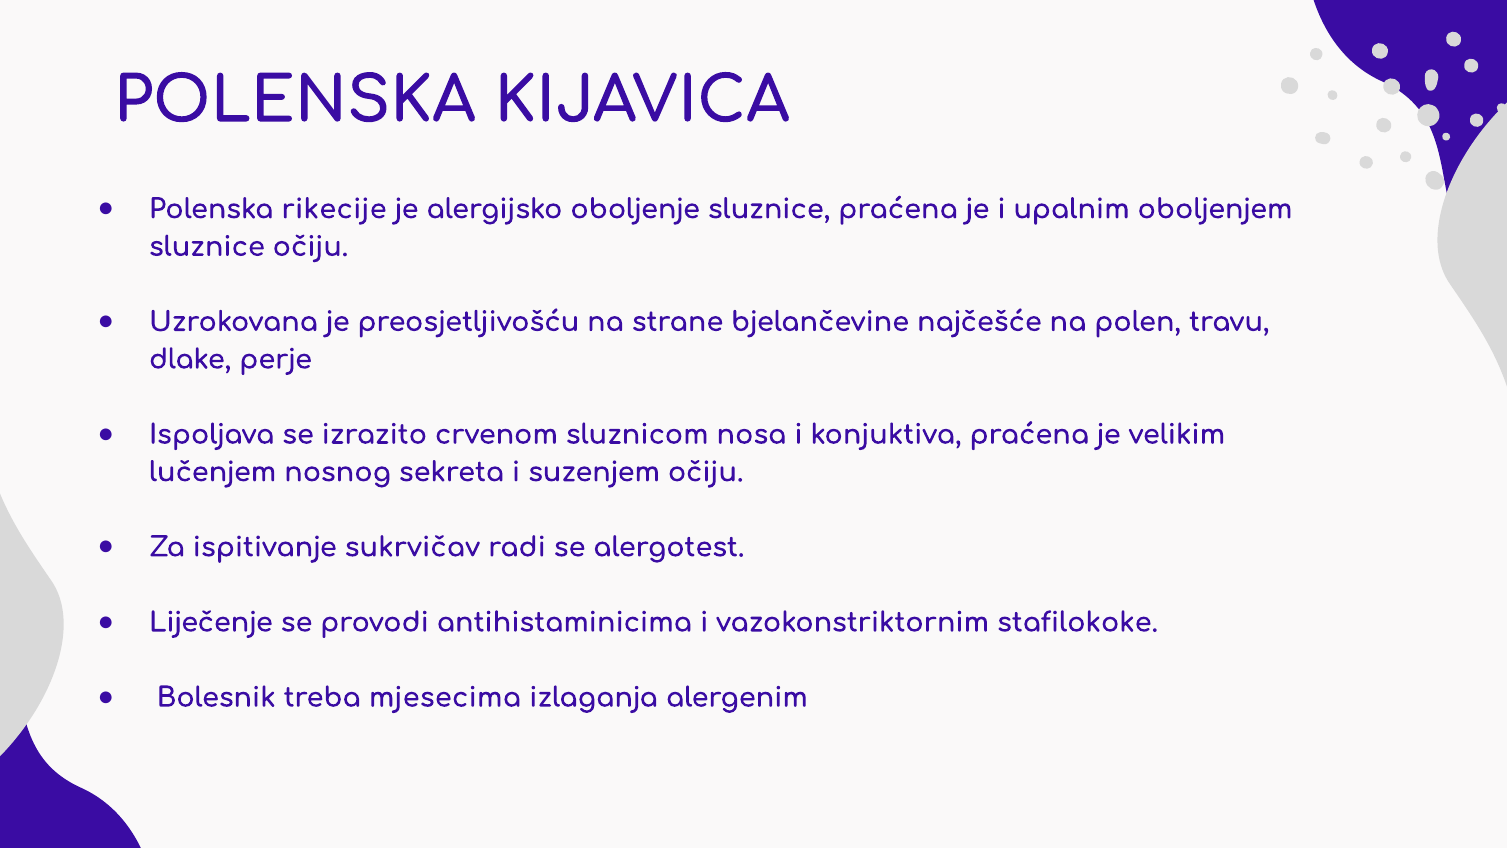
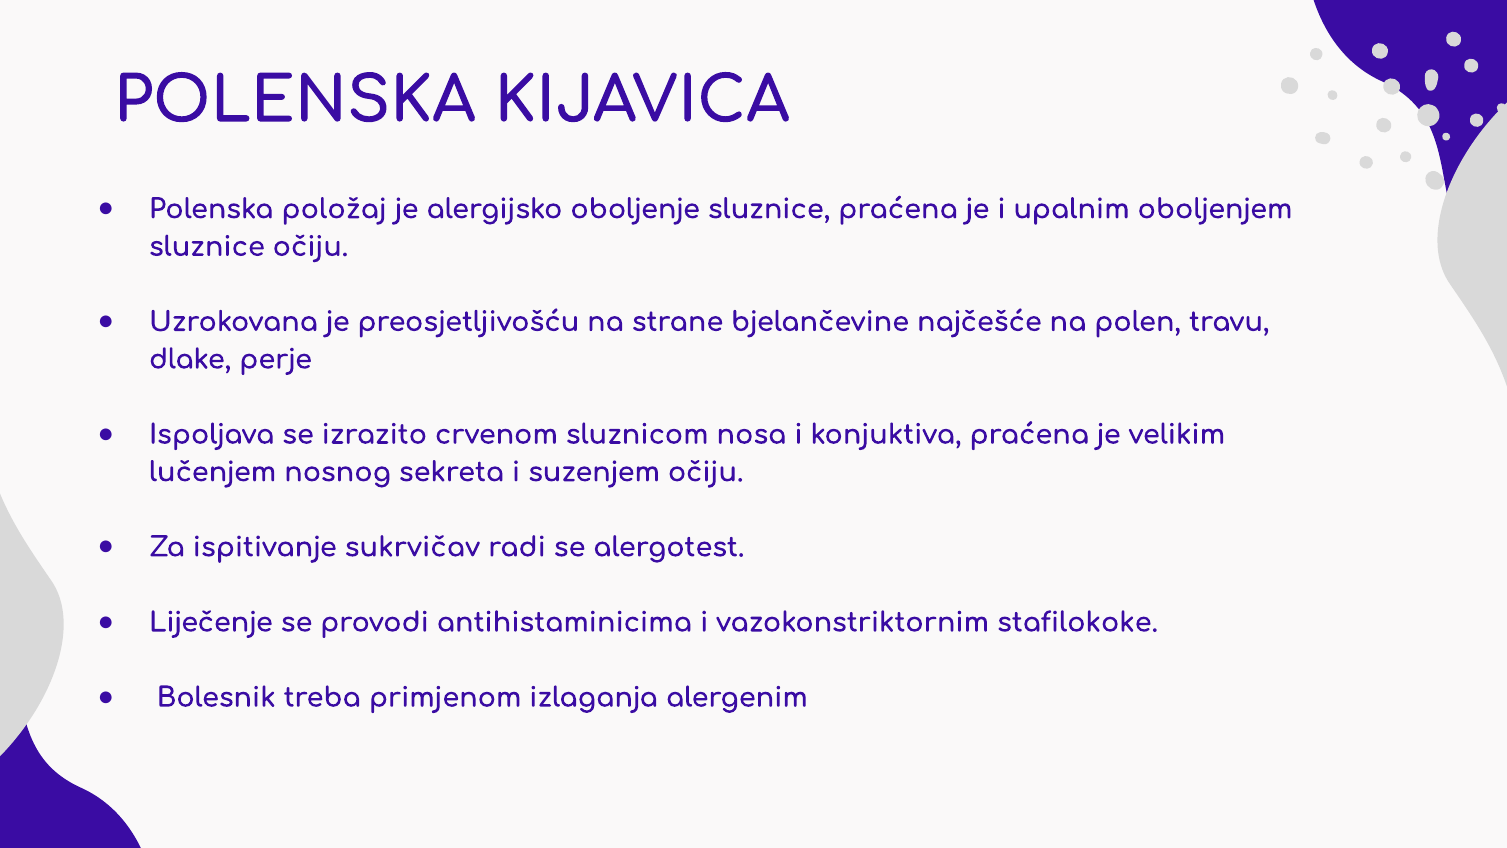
rikecije: rikecije -> položaj (334, 209)
mjesecima: mjesecima -> primjenom (445, 698)
